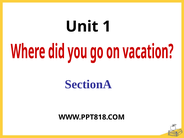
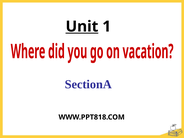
Unit underline: none -> present (82, 27)
